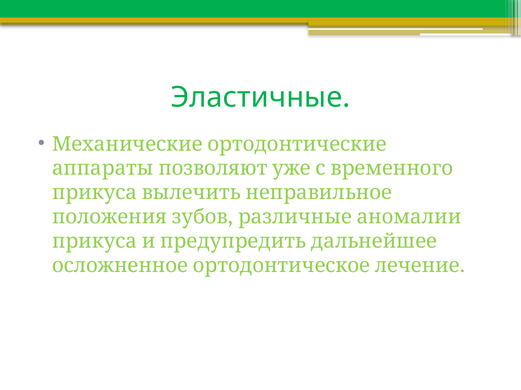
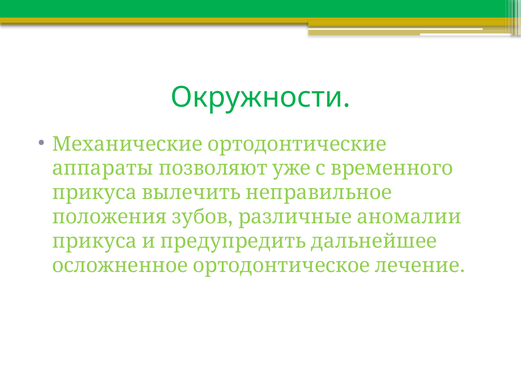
Эластичные: Эластичные -> Окружности (260, 98)
